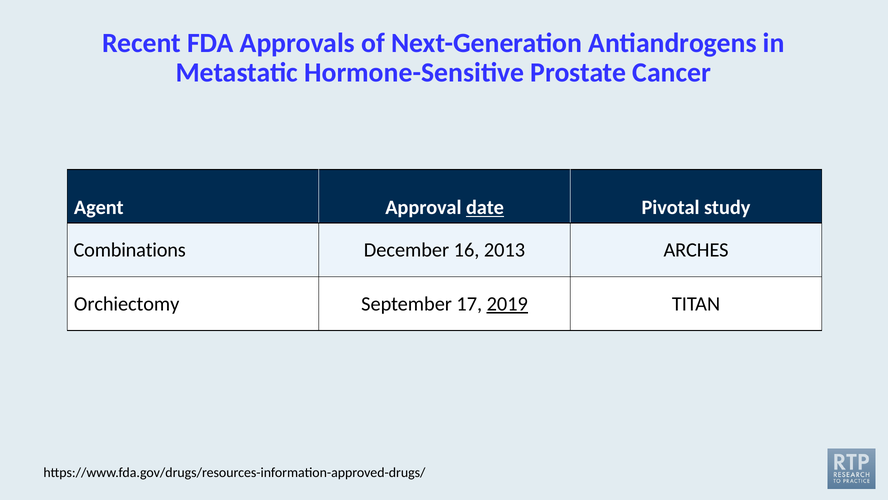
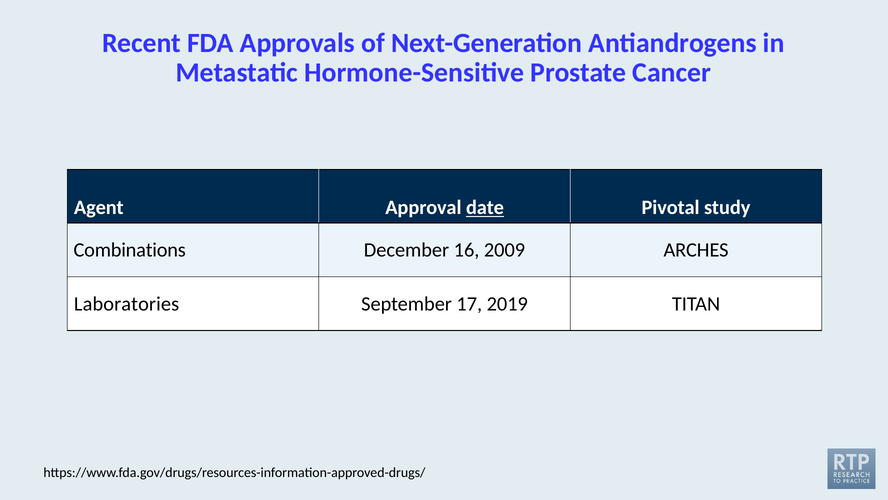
2013: 2013 -> 2009 (505, 250)
Orchiectomy: Orchiectomy -> Laboratories (127, 304)
2019 underline: present -> none (507, 304)
